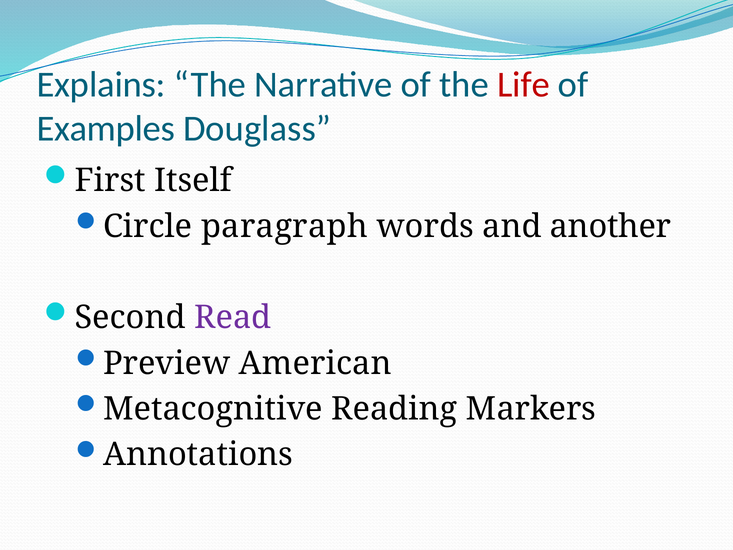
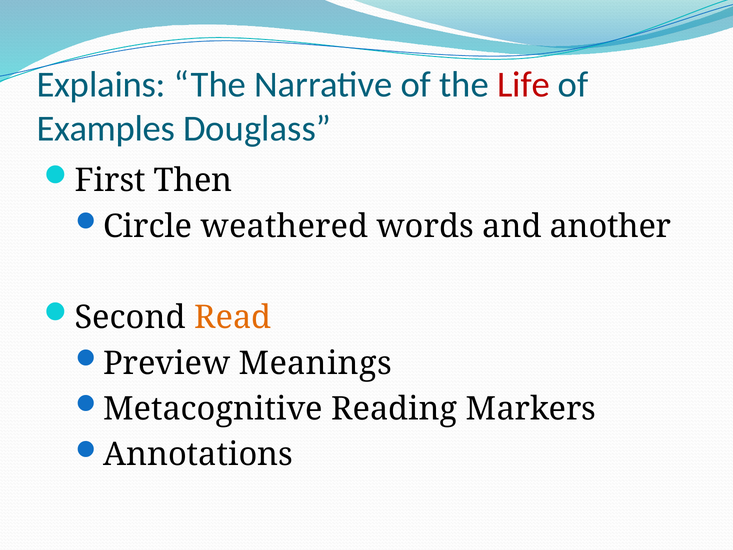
Itself: Itself -> Then (193, 181)
paragraph: paragraph -> weathered (285, 226)
Read colour: purple -> orange (233, 318)
American: American -> Meanings (315, 363)
